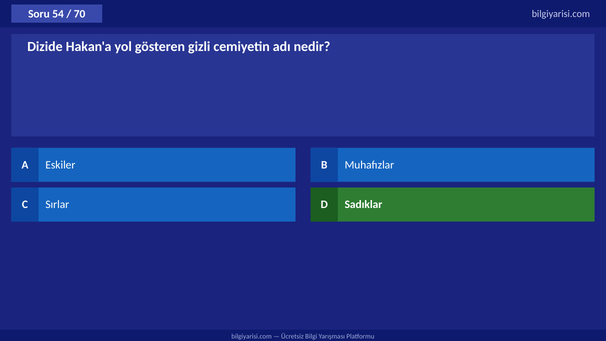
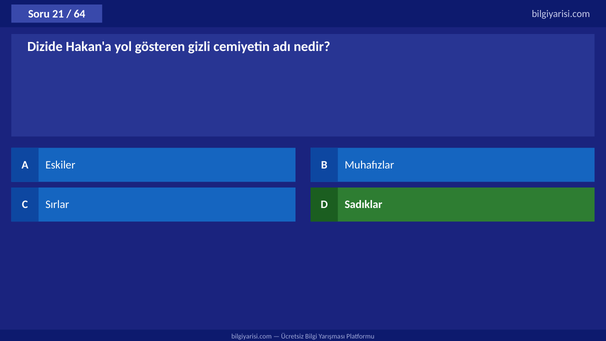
54: 54 -> 21 (58, 14)
70: 70 -> 64 (80, 14)
